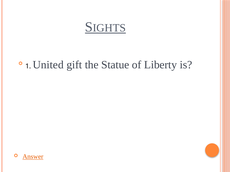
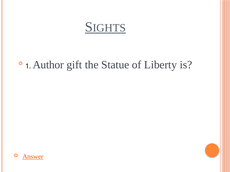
United: United -> Author (48, 65)
